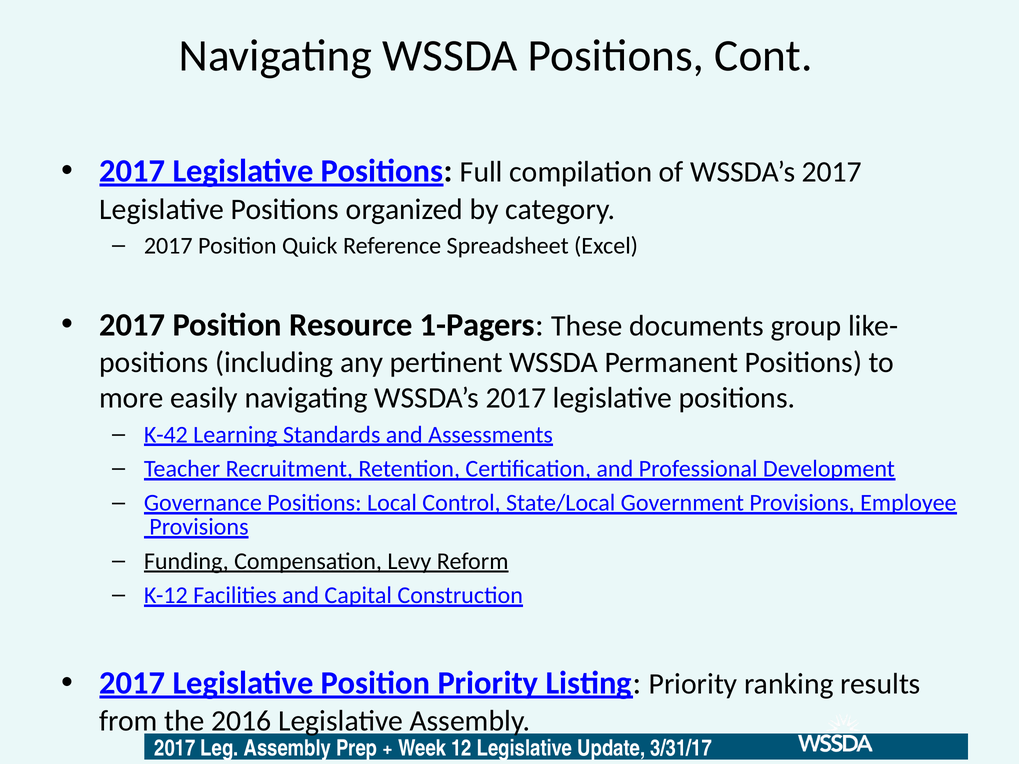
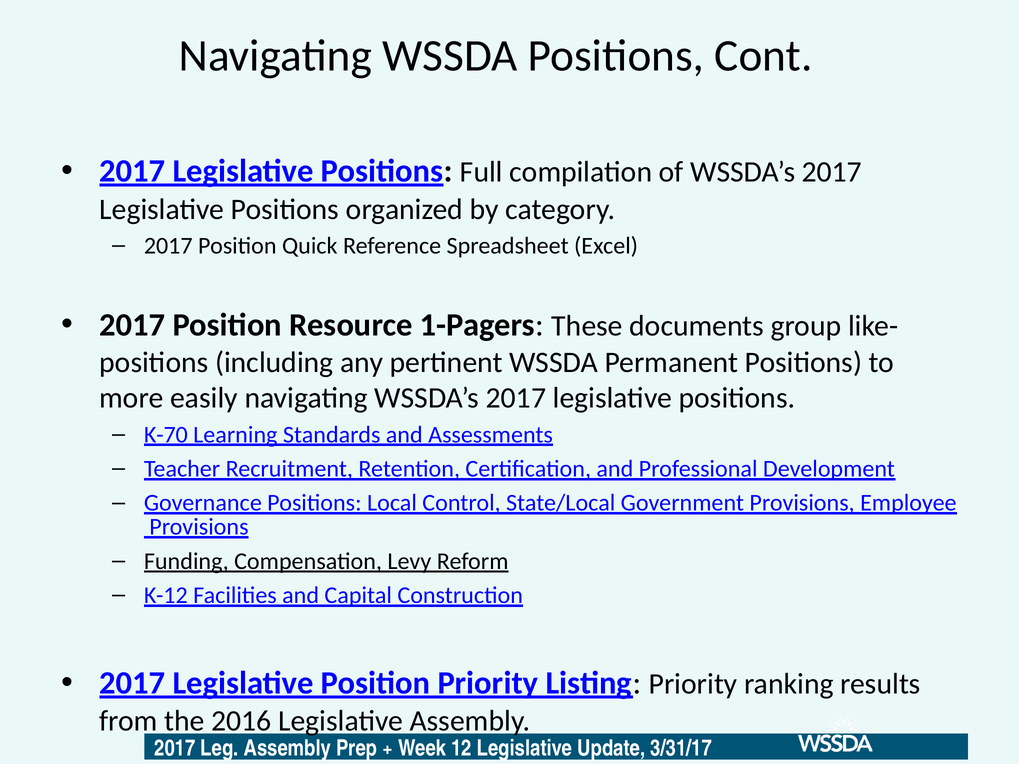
K-42: K-42 -> K-70 (166, 435)
